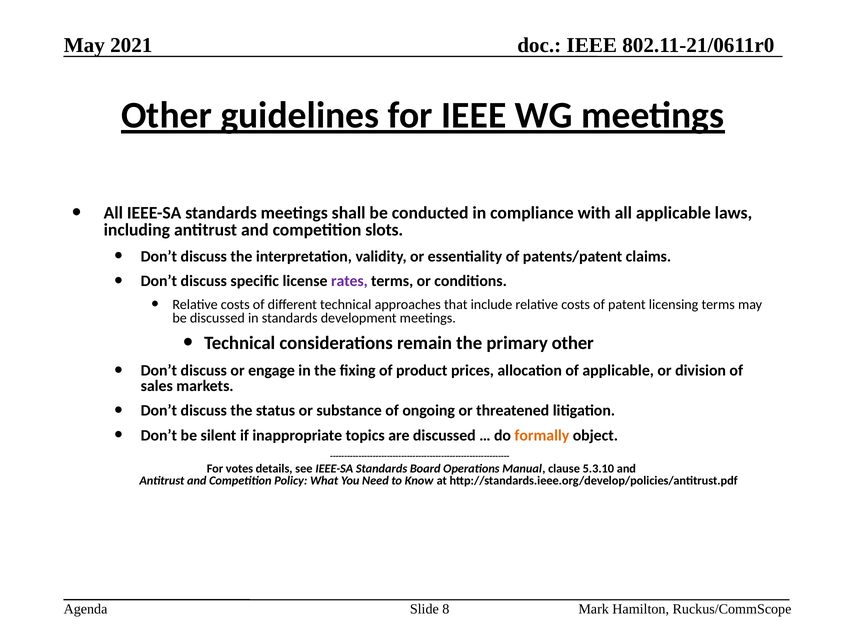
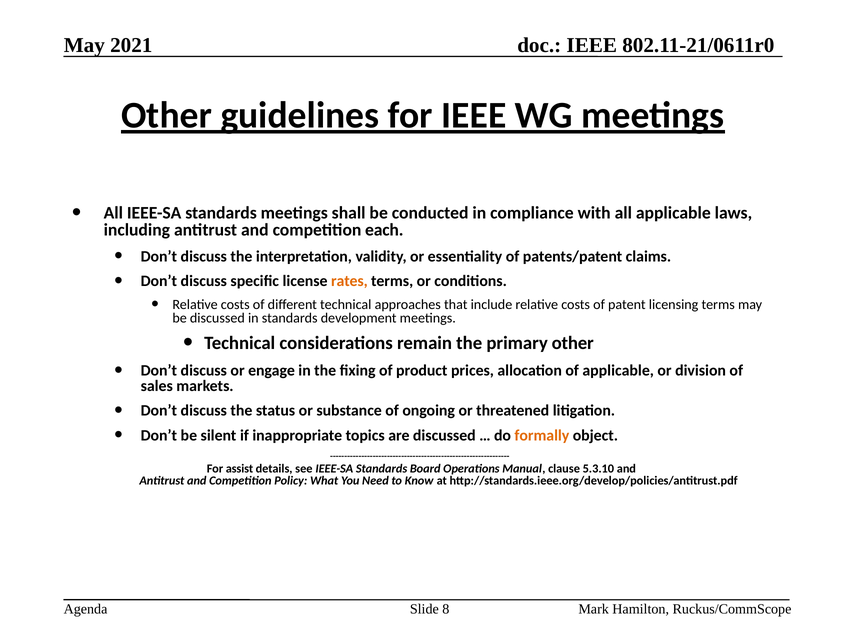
slots: slots -> each (384, 230)
rates colour: purple -> orange (349, 281)
votes: votes -> assist (239, 468)
